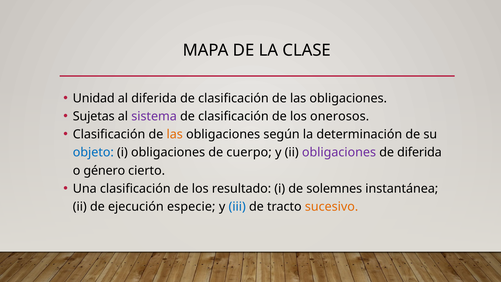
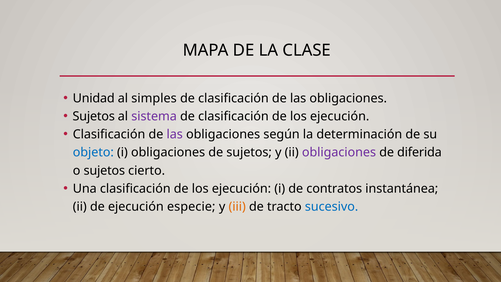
al diferida: diferida -> simples (154, 98)
Sujetas: Sujetas -> Sujetos (94, 116)
onerosos: onerosos -> ejecución (340, 116)
las colour: orange -> purple (175, 134)
de cuerpo: cuerpo -> sujetos (249, 152)
o género: género -> sujetos (104, 170)
resultado: resultado -> ejecución (241, 188)
solemnes: solemnes -> contratos (334, 188)
iii colour: blue -> orange (237, 207)
sucesivo colour: orange -> blue (332, 207)
